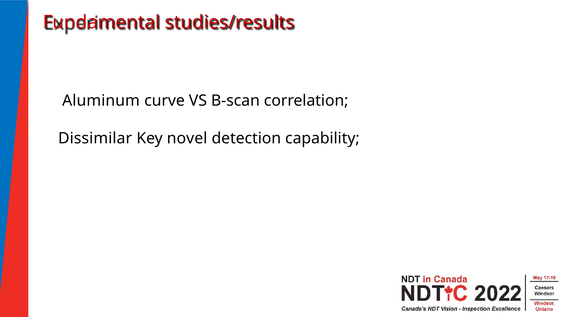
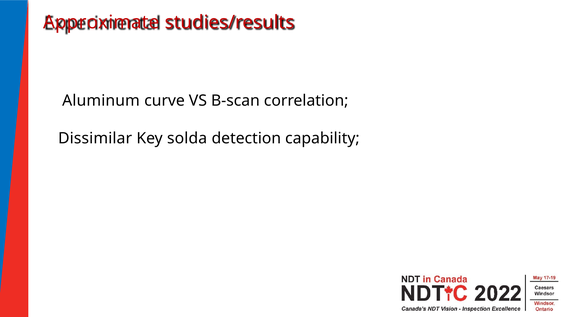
Fundamental: Fundamental -> Approximate (101, 22)
novel: novel -> solda (187, 138)
